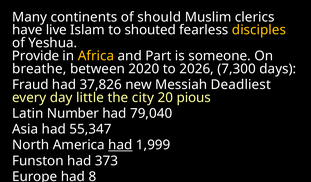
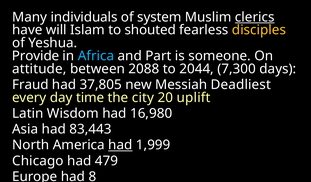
continents: continents -> individuals (84, 17)
should: should -> system (159, 17)
clerics underline: none -> present (255, 17)
live: live -> will (56, 30)
Africa colour: yellow -> light blue (96, 56)
breathe: breathe -> attitude (39, 69)
2020: 2020 -> 2088 (144, 69)
2026: 2026 -> 2044 (197, 69)
37,826: 37,826 -> 37,805 (101, 85)
little: little -> time (90, 98)
pious: pious -> uplift (194, 98)
Number: Number -> Wisdom (73, 114)
79,040: 79,040 -> 16,980 (151, 114)
55,347: 55,347 -> 83,443 (91, 129)
Funston: Funston -> Chicago (38, 161)
373: 373 -> 479 (106, 161)
